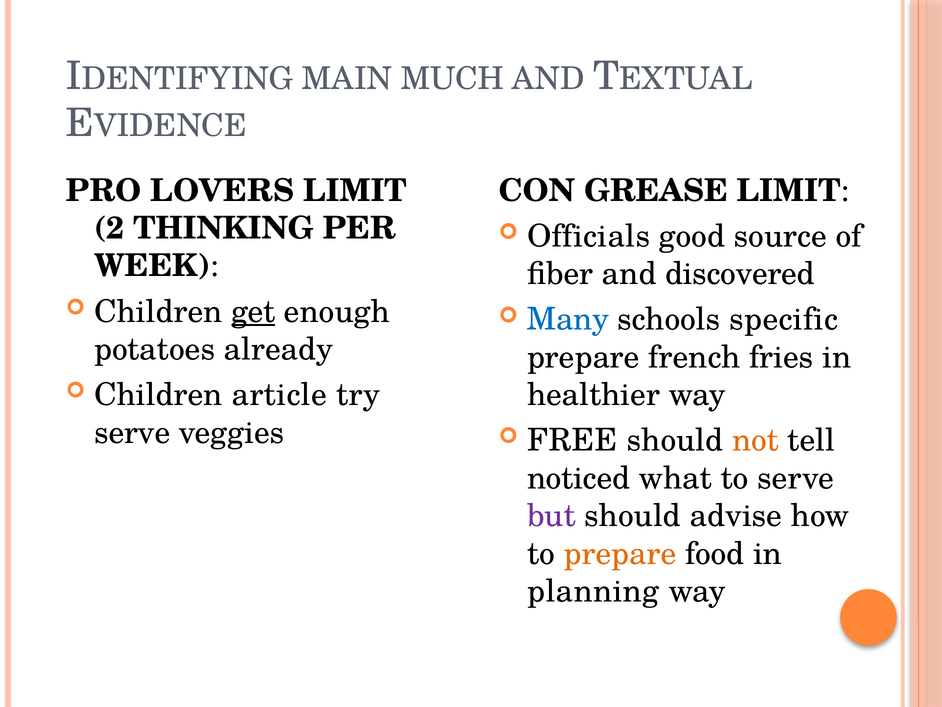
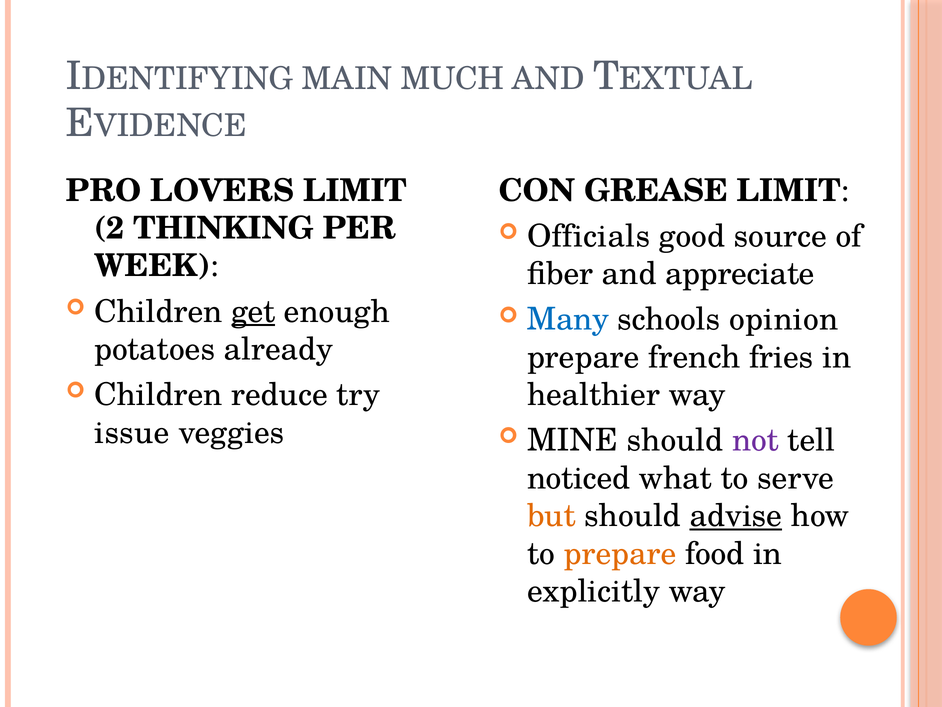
discovered: discovered -> appreciate (740, 274)
specific: specific -> opinion (784, 319)
article: article -> reduce (280, 395)
serve: serve -> issue (132, 432)
FREE: FREE -> MINE (573, 440)
not colour: orange -> purple (755, 440)
but colour: purple -> orange (551, 516)
advise underline: none -> present (736, 516)
planning: planning -> explicitly (593, 591)
